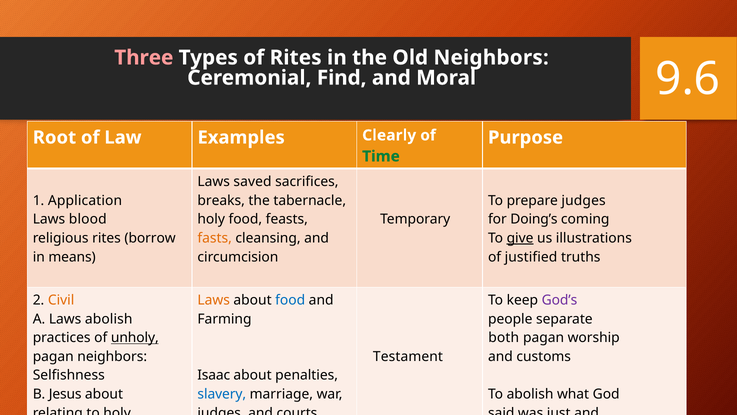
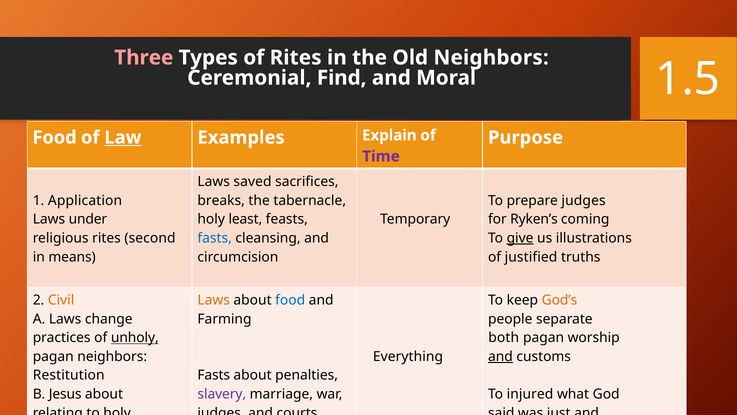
9.6: 9.6 -> 1.5 (688, 79)
Root: Root -> Food (55, 137)
Law underline: none -> present (123, 137)
Clearly: Clearly -> Explain (389, 135)
Time colour: green -> purple (381, 156)
blood: blood -> under (88, 219)
holy food: food -> least (245, 219)
Doing’s: Doing’s -> Ryken’s (534, 219)
borrow: borrow -> second (150, 238)
fasts colour: orange -> blue (215, 238)
God’s colour: purple -> orange (560, 300)
Laws abolish: abolish -> change (109, 319)
Testament: Testament -> Everything (408, 356)
and underline: none -> present (500, 356)
Selfishness: Selfishness -> Restitution (69, 375)
Isaac: Isaac -> Fasts (214, 375)
slavery colour: blue -> purple (222, 394)
To abolish: abolish -> injured (530, 394)
